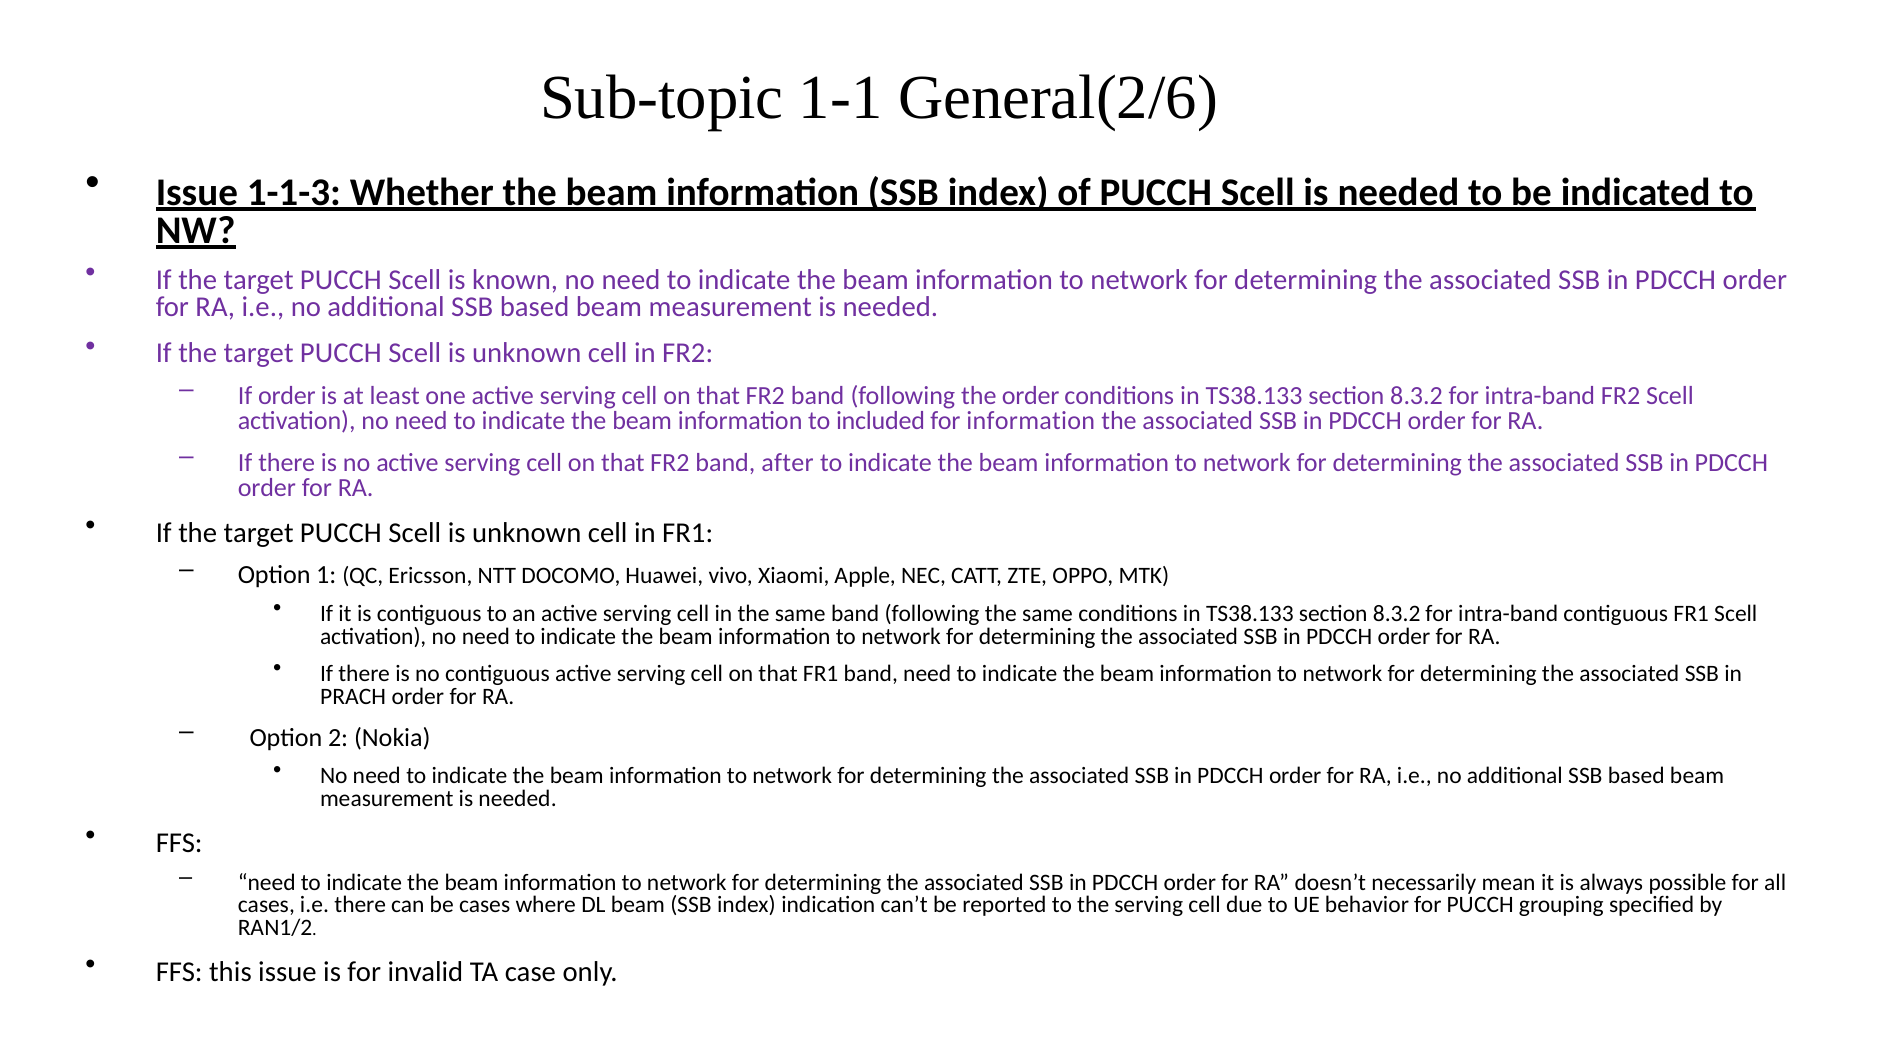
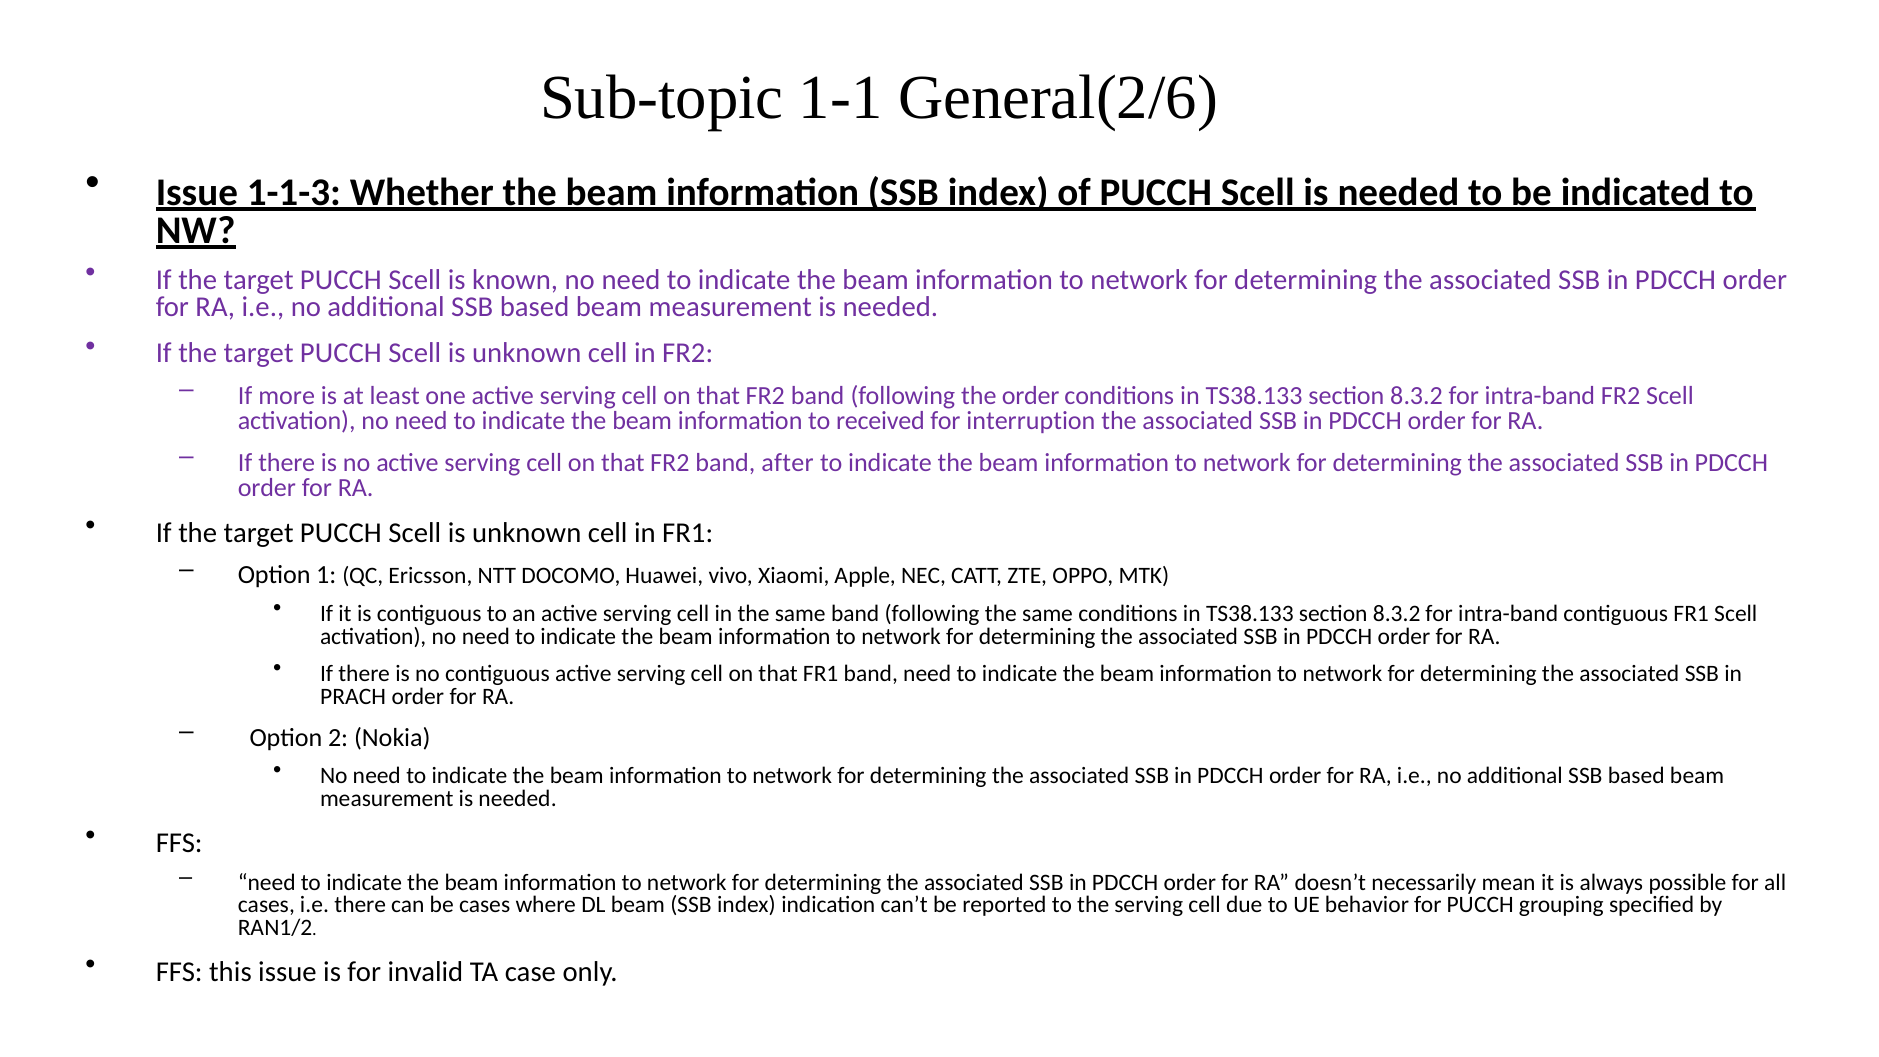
If order: order -> more (287, 396)
included: included -> received (880, 421)
for information: information -> interruption (1031, 421)
